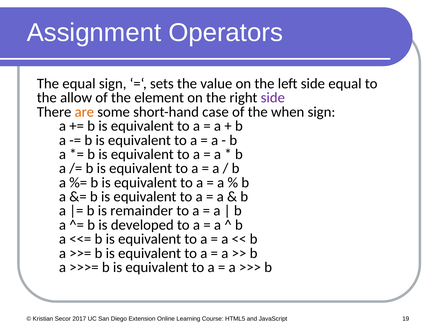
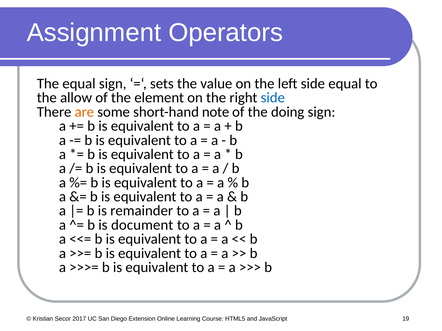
side colour: purple -> blue (273, 98)
case: case -> note (216, 112)
when: when -> doing (288, 112)
developed: developed -> document (142, 225)
